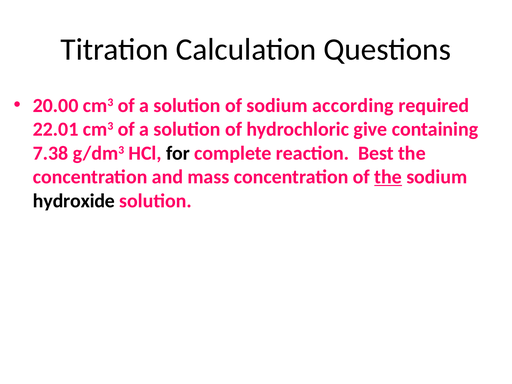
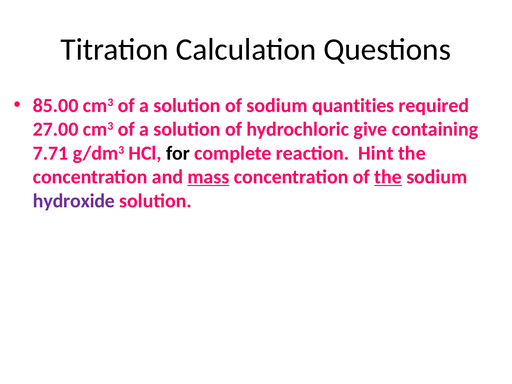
20.00: 20.00 -> 85.00 (56, 105)
according: according -> quantities (353, 105)
22.01: 22.01 -> 27.00 (56, 129)
7.38: 7.38 -> 7.71 (51, 153)
Best: Best -> Hint (376, 153)
mass underline: none -> present (208, 177)
hydroxide colour: black -> purple (74, 201)
